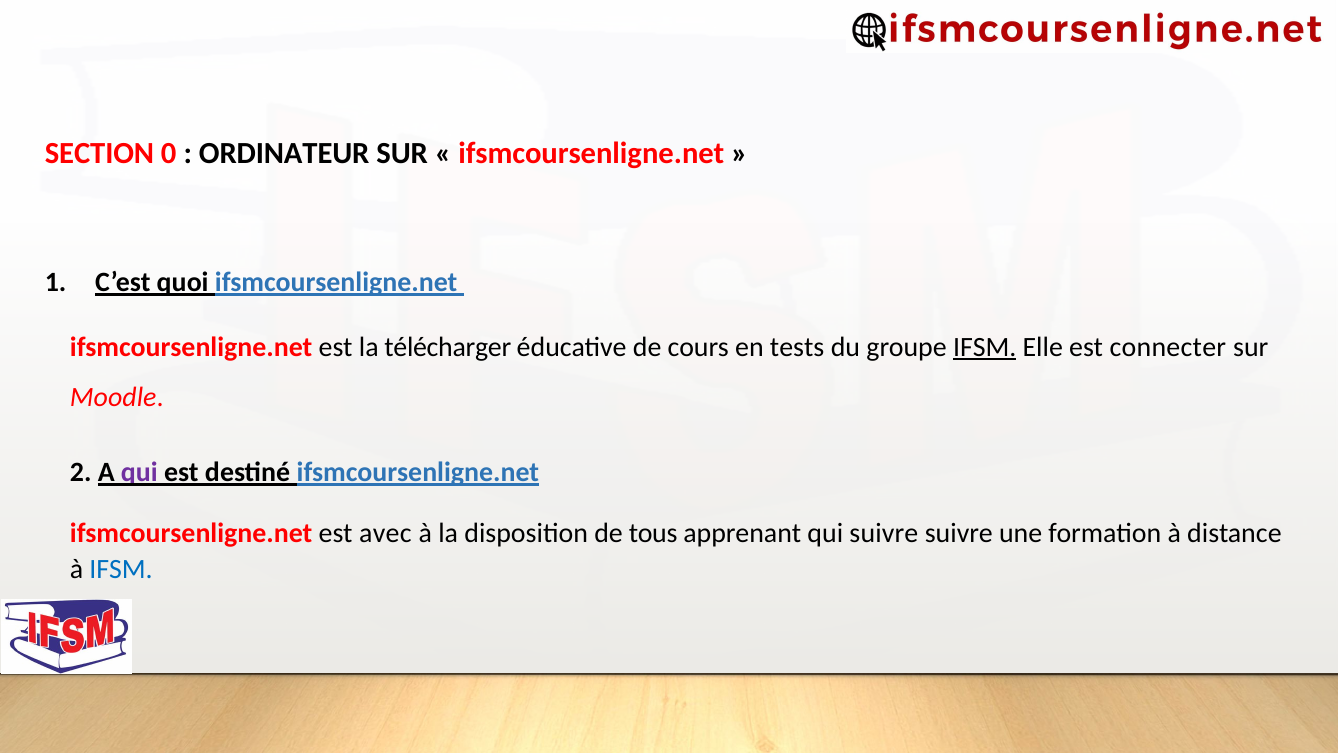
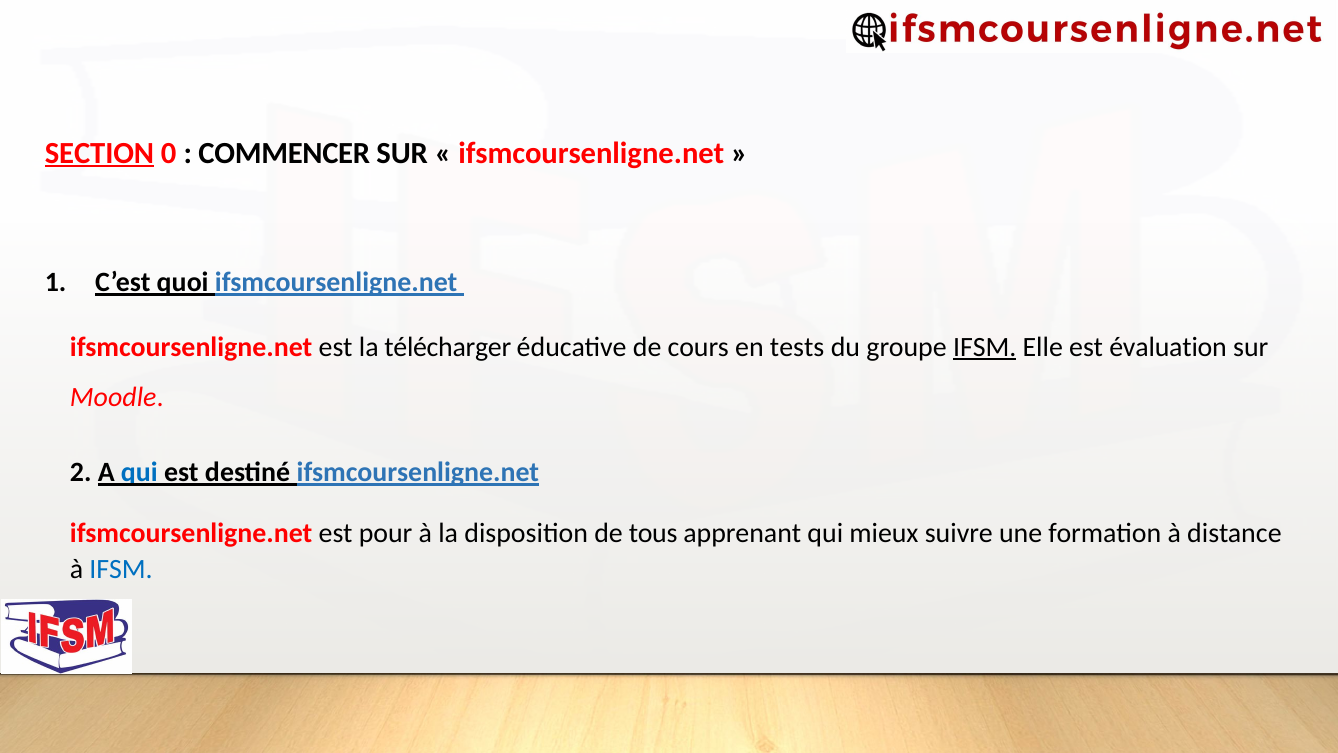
SECTION underline: none -> present (99, 153)
ORDINATEUR: ORDINATEUR -> COMMENCER (284, 153)
connecter: connecter -> évaluation (1168, 347)
qui colour: purple -> blue (139, 472)
avec: avec -> pour (386, 533)
qui suivre: suivre -> mieux (884, 533)
